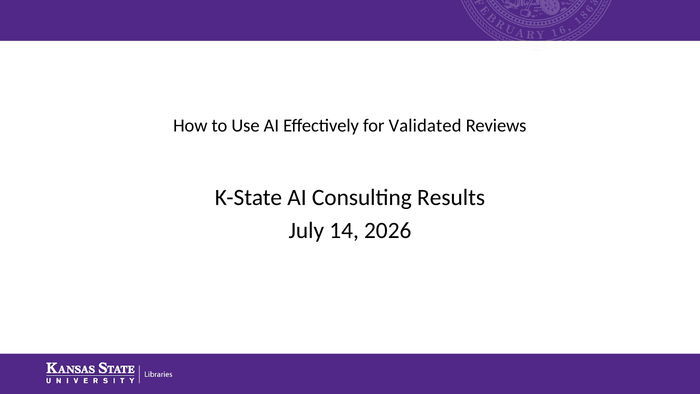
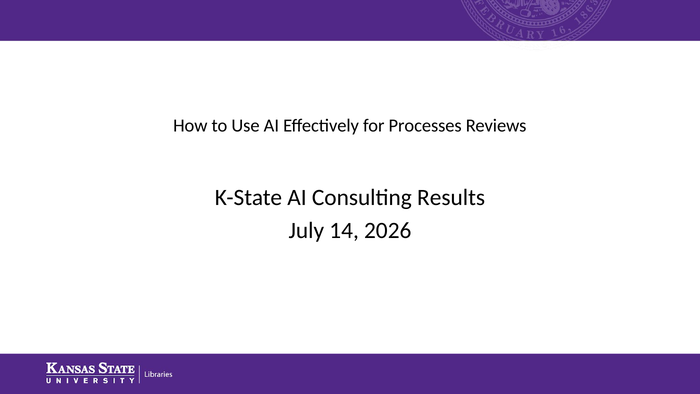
Validated: Validated -> Processes (425, 126)
